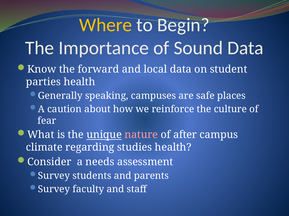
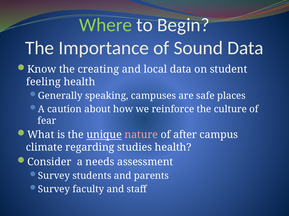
Where colour: yellow -> light green (106, 25)
forward: forward -> creating (98, 70)
parties: parties -> feeling (43, 82)
